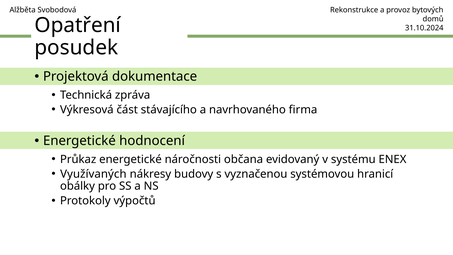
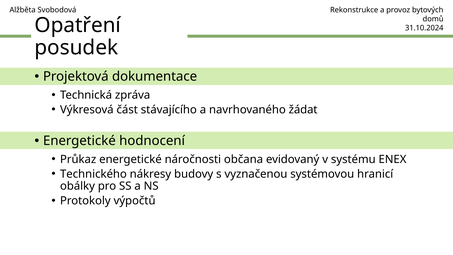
firma: firma -> žádat (303, 110)
Využívaných: Využívaných -> Technického (93, 174)
